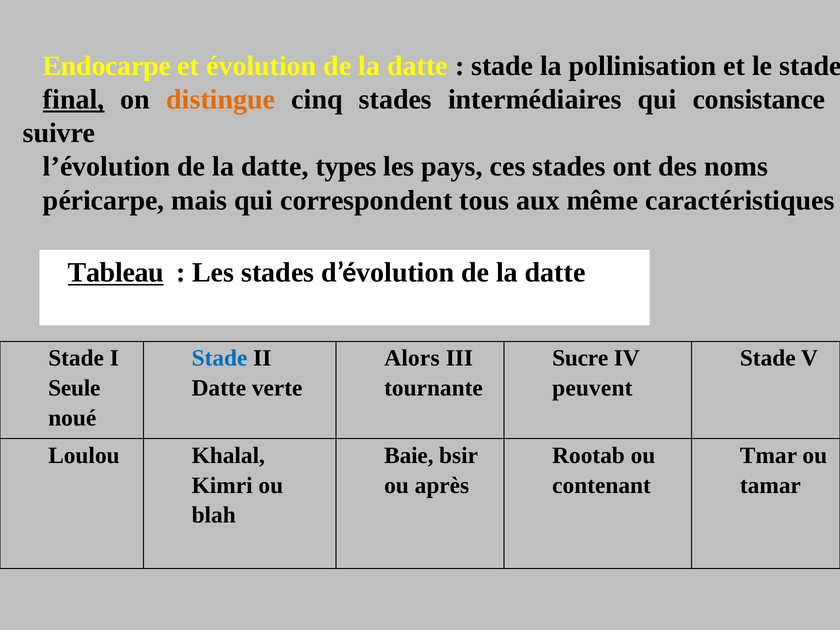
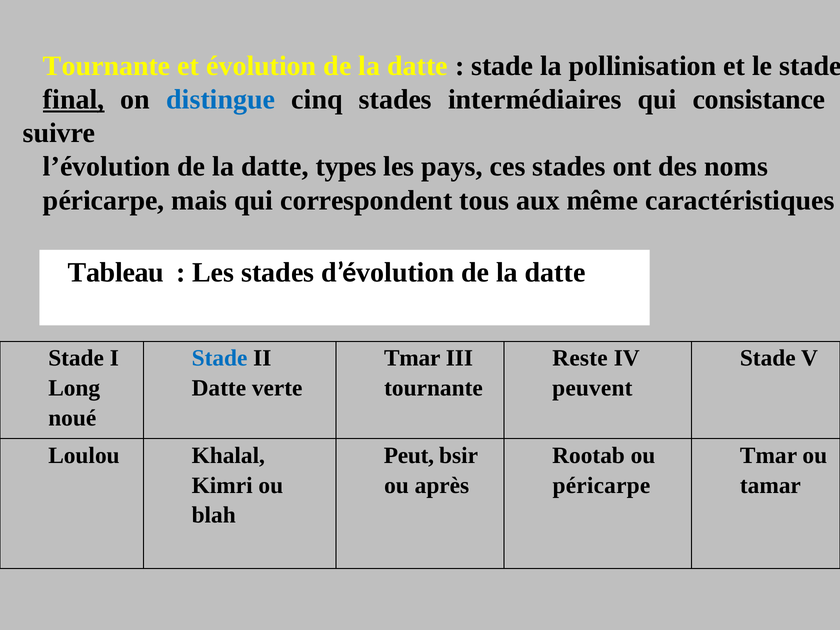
Endocarpe: Endocarpe -> Tournante (107, 66)
distingue colour: orange -> blue (221, 99)
Tableau underline: present -> none (116, 273)
Alors: Alors -> Tmar (412, 358)
Sucre: Sucre -> Reste (580, 358)
Seule: Seule -> Long (74, 388)
Baie: Baie -> Peut (409, 456)
contenant: contenant -> péricarpe (601, 485)
